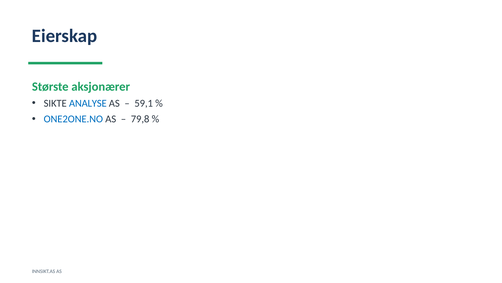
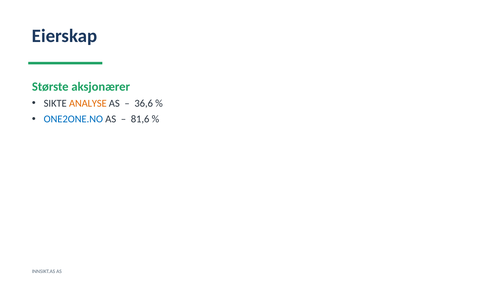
ANALYSE colour: blue -> orange (88, 103)
59,1: 59,1 -> 36,6 (144, 103)
79,8: 79,8 -> 81,6 (140, 119)
